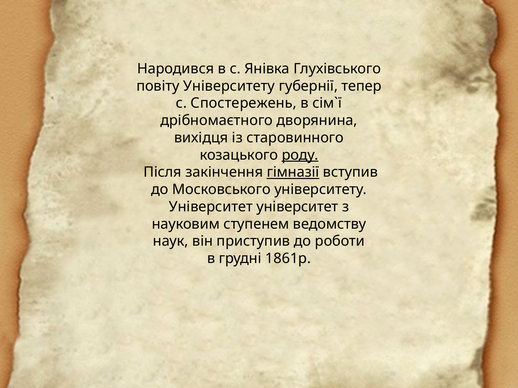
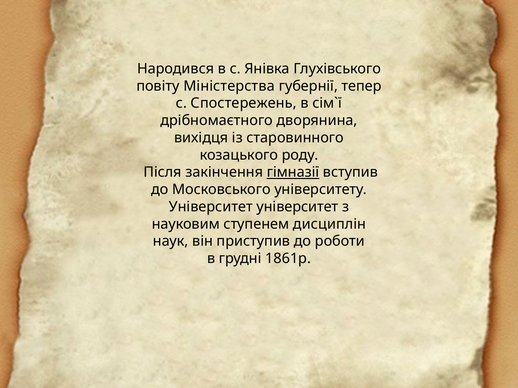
повіту Університету: Університету -> Міністерства (229, 86)
роду underline: present -> none (300, 155)
ведомству: ведомству -> дисциплін (330, 224)
